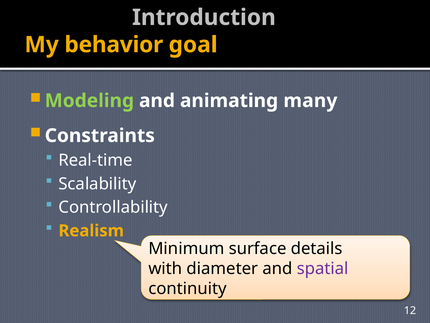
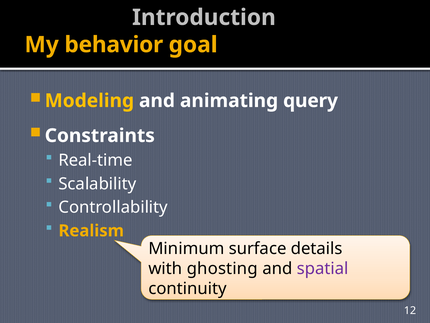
Modeling colour: light green -> yellow (89, 101)
many: many -> query (311, 101)
diameter: diameter -> ghosting (222, 268)
